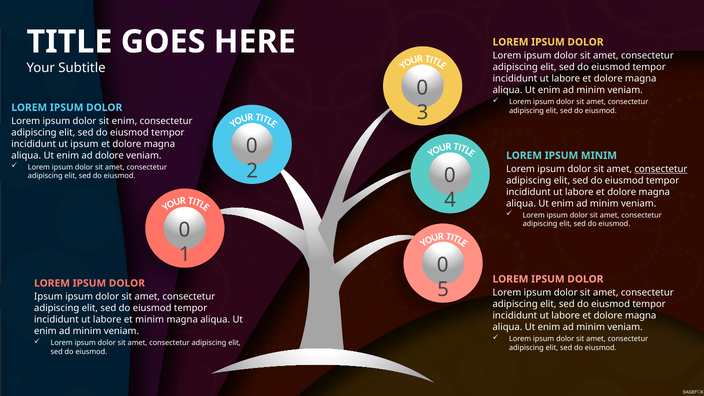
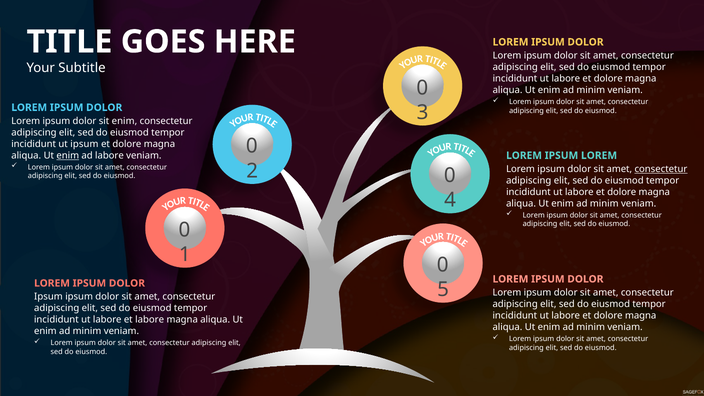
enim underline: none -> present (68, 155)
ad dolore: dolore -> labore (109, 155)
IPSUM MINIM: MINIM -> LOREM (599, 155)
et minim: minim -> labore (150, 320)
